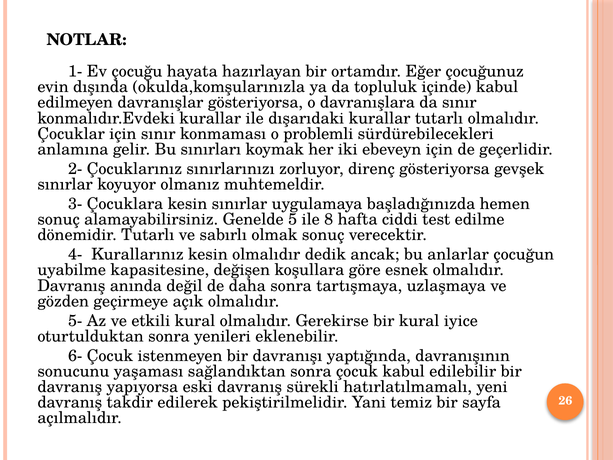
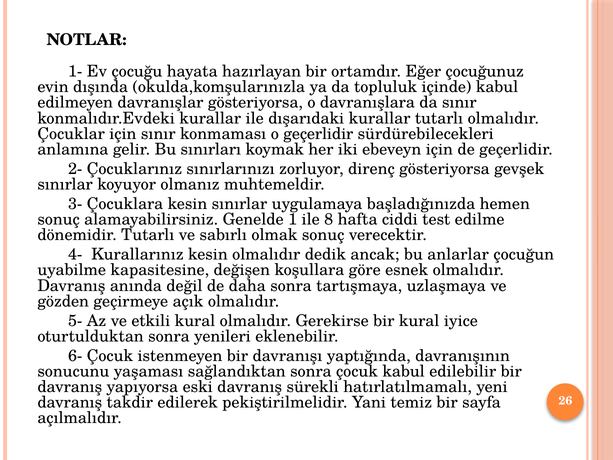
o problemli: problemli -> geçerlidir (318, 134)
5: 5 -> 1 (293, 219)
